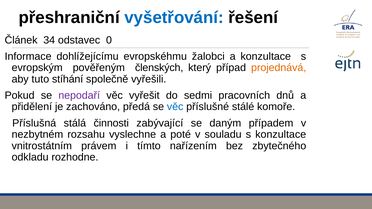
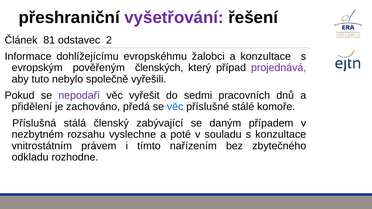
vyšetřování colour: blue -> purple (174, 18)
34: 34 -> 81 (49, 40)
0: 0 -> 2 (109, 40)
projednává colour: orange -> purple (279, 68)
stíhání: stíhání -> nebylo (68, 79)
činnosti: činnosti -> členský (111, 123)
